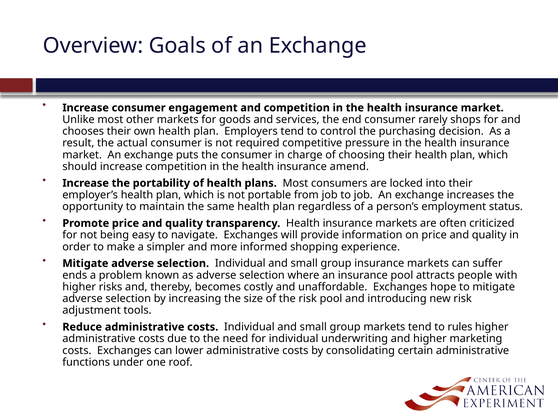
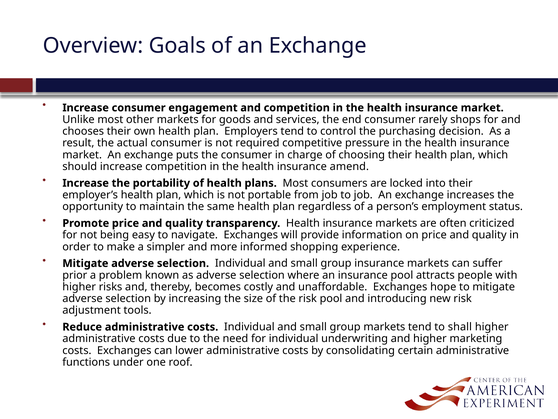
ends: ends -> prior (75, 275)
rules: rules -> shall (460, 327)
